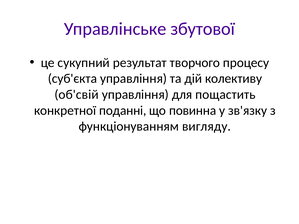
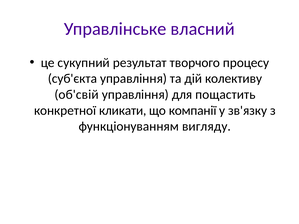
збутової: збутової -> власний (203, 29)
поданні: поданні -> кликати (123, 111)
повинна: повинна -> компанії (193, 111)
